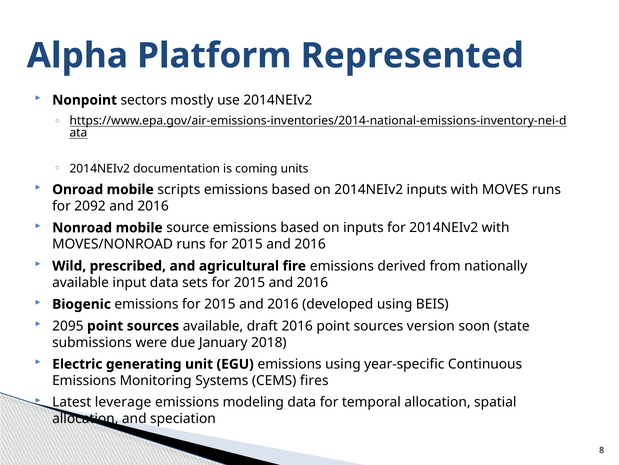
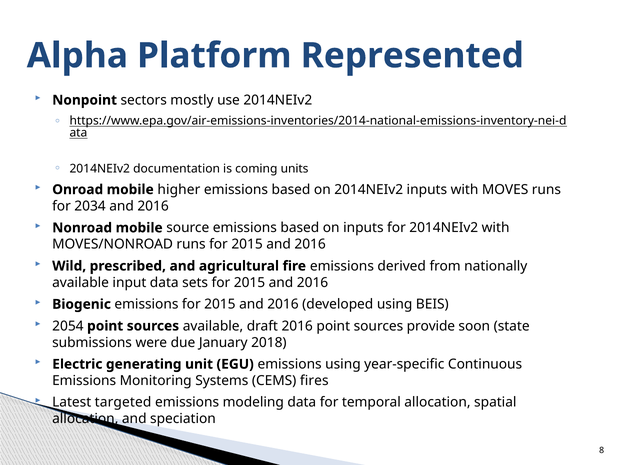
scripts: scripts -> higher (179, 189)
2092: 2092 -> 2034 (90, 206)
2095: 2095 -> 2054 (68, 325)
version: version -> provide (431, 325)
leverage: leverage -> targeted (123, 402)
